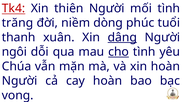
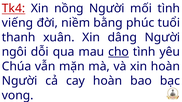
thiên: thiên -> nồng (69, 8)
trăng: trăng -> viếng (17, 23)
dòng: dòng -> bằng (108, 23)
dâng underline: present -> none (122, 37)
